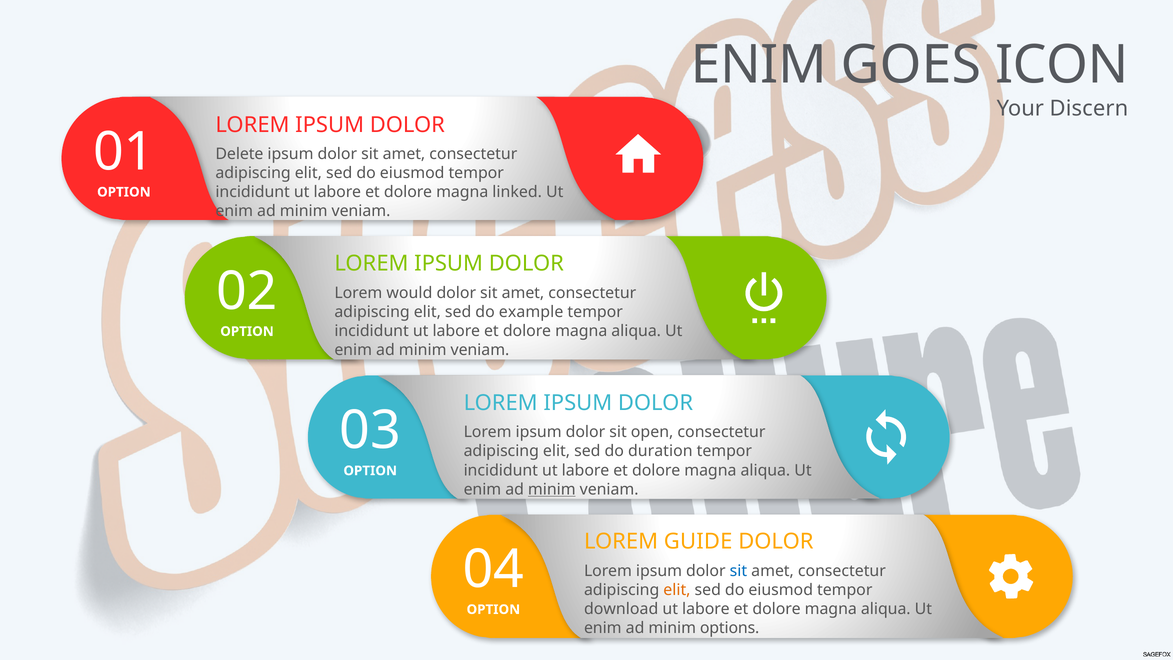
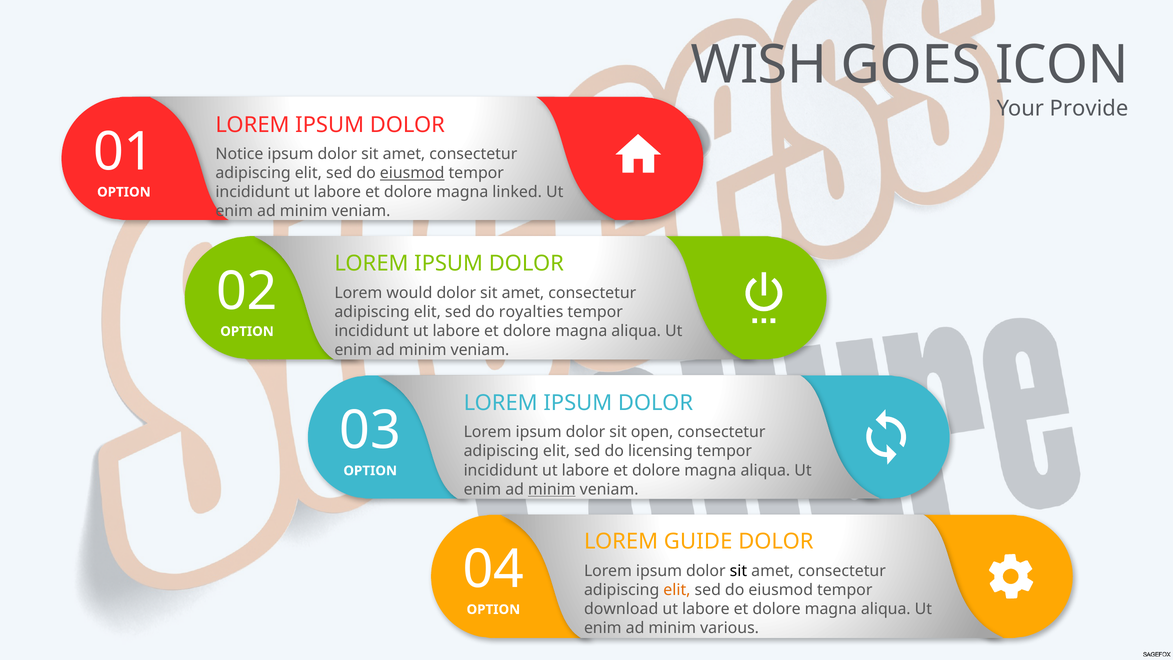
ENIM: ENIM -> WISH (759, 65)
Discern: Discern -> Provide (1089, 108)
Delete: Delete -> Notice (239, 154)
eiusmod underline: none -> present (412, 173)
example: example -> royalties (531, 312)
duration: duration -> licensing (660, 451)
sit colour: blue -> black (738, 571)
options: options -> various (730, 628)
